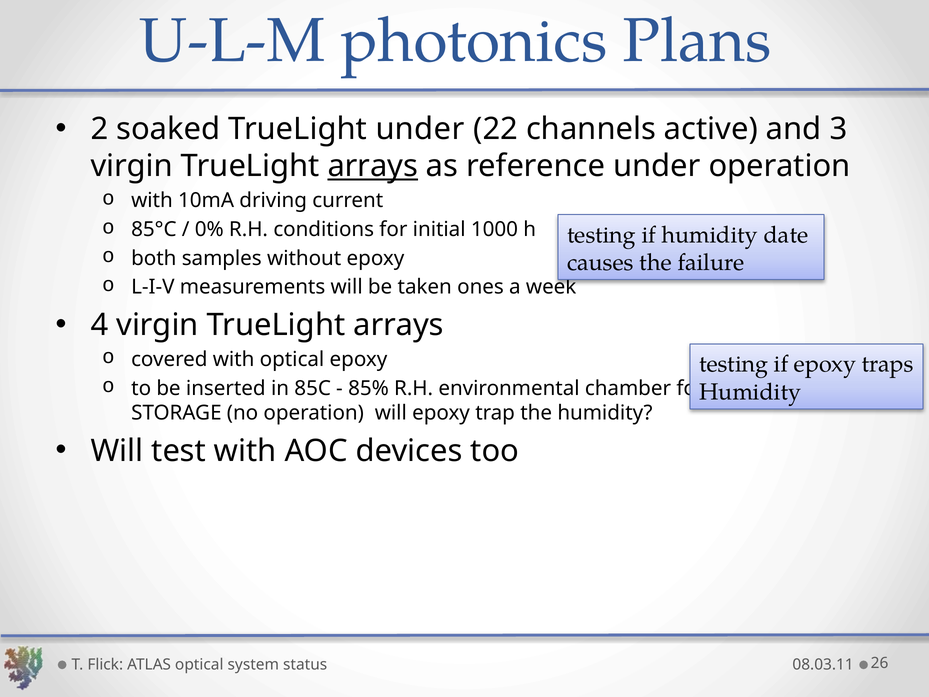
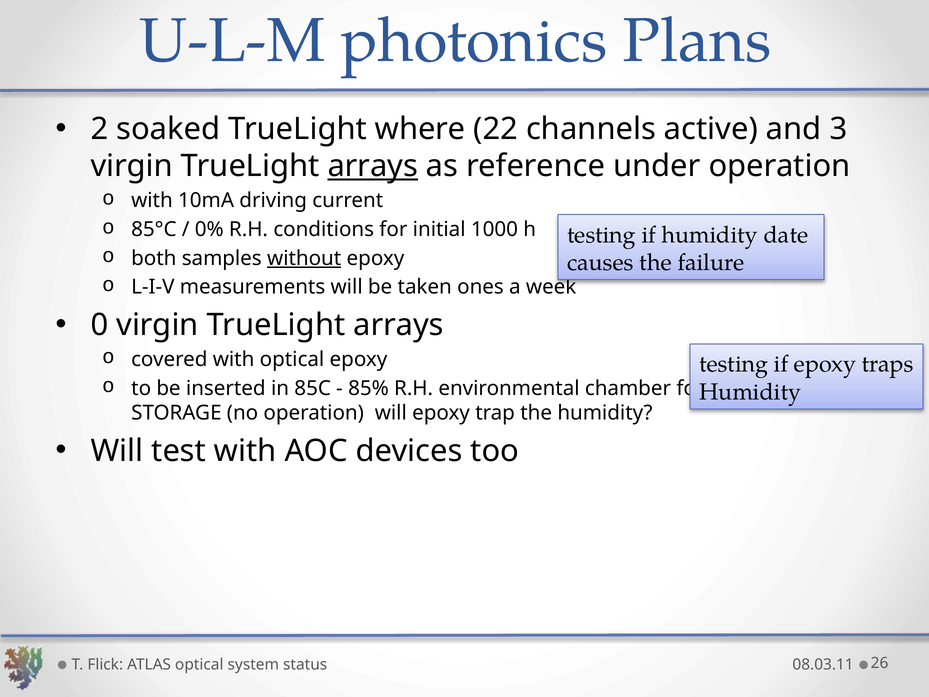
TrueLight under: under -> where (420, 129)
without underline: none -> present (304, 258)
4: 4 -> 0 (99, 325)
